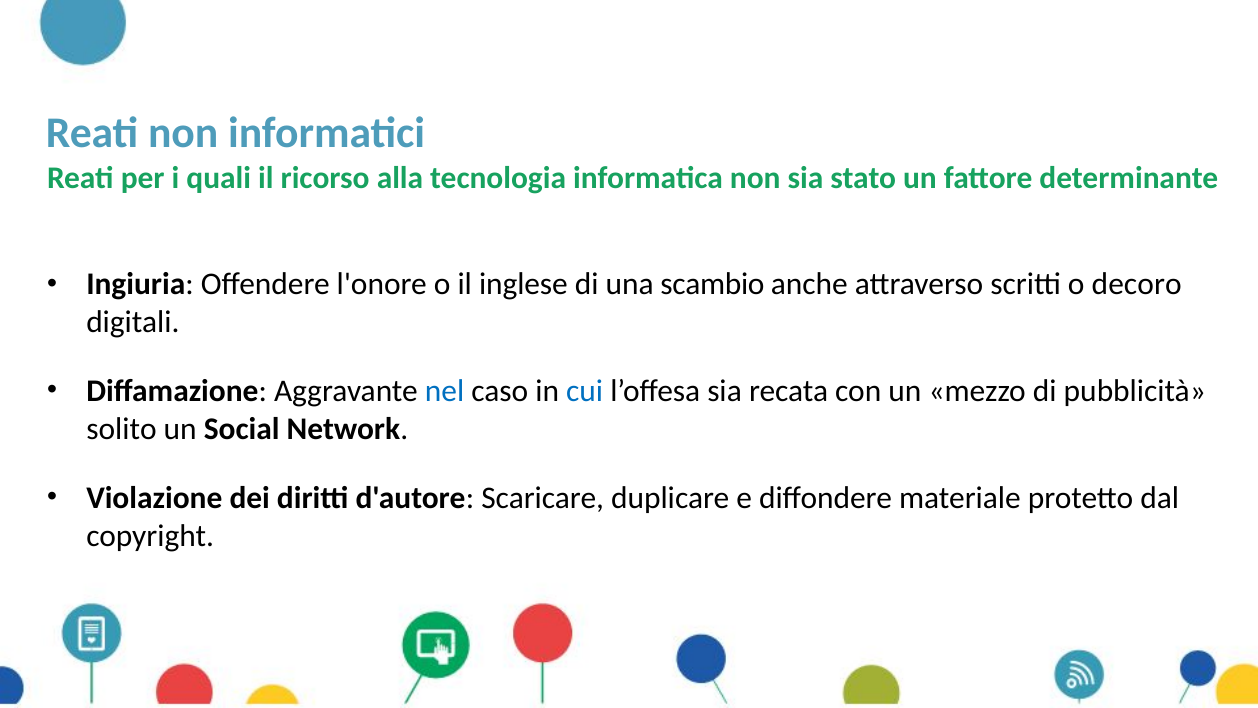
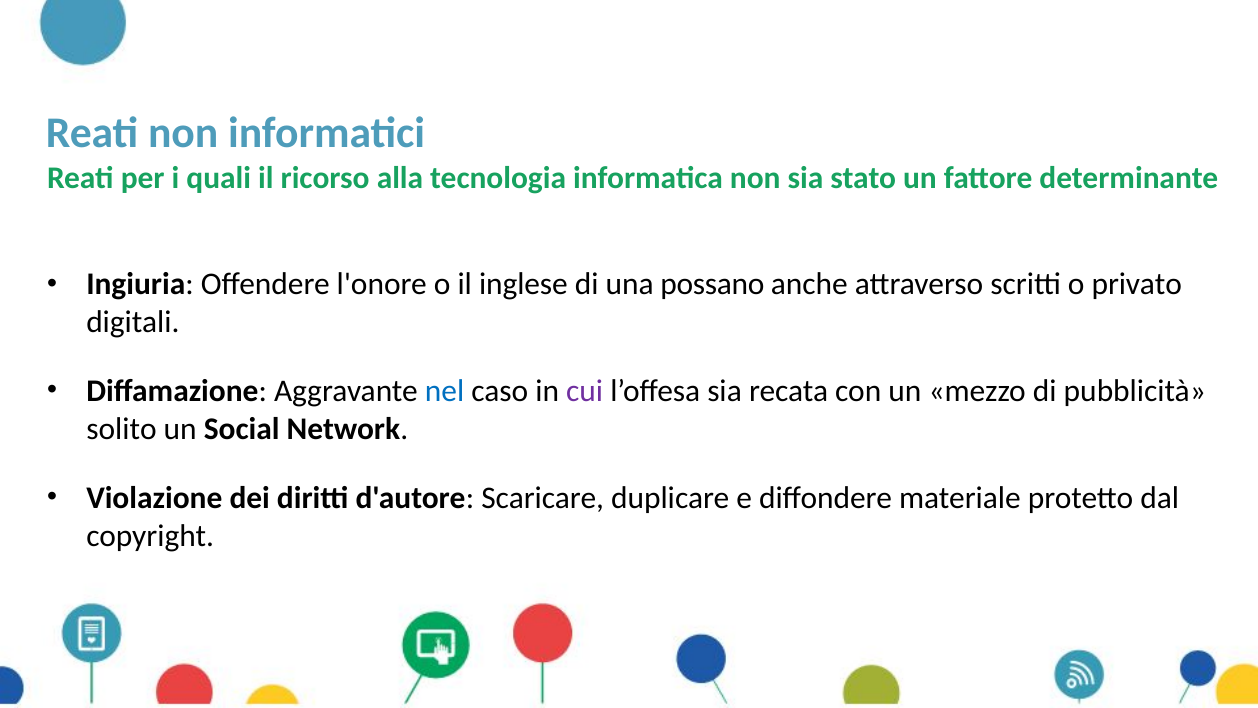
scambio: scambio -> possano (712, 284)
decoro: decoro -> privato (1137, 284)
cui colour: blue -> purple (585, 391)
